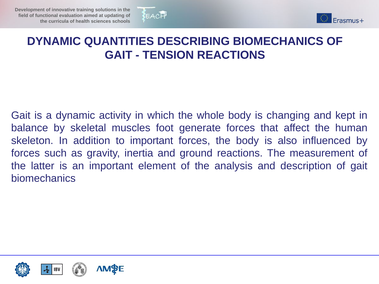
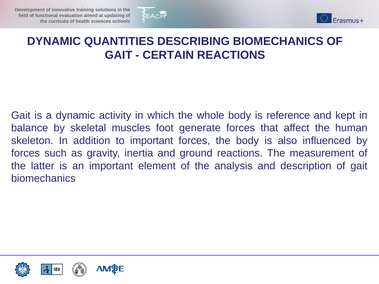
TENSION: TENSION -> CERTAIN (168, 55)
changing: changing -> reference (288, 115)
